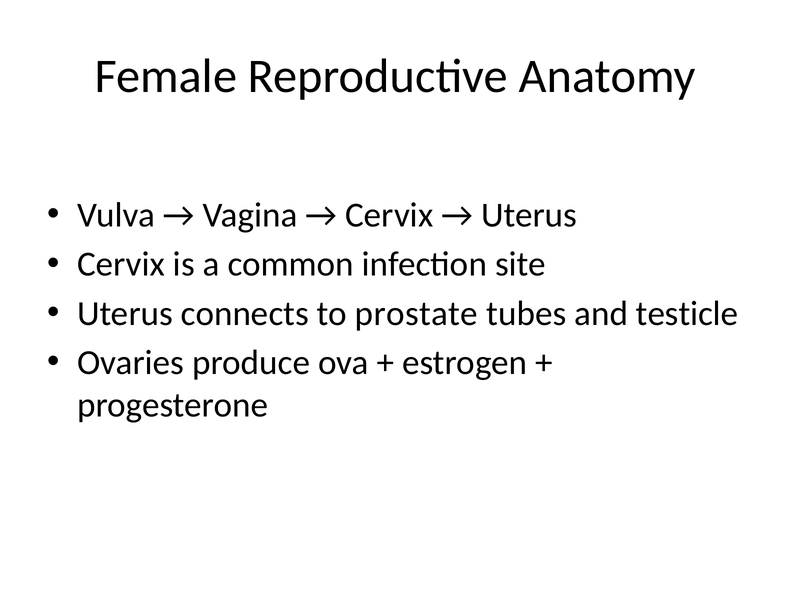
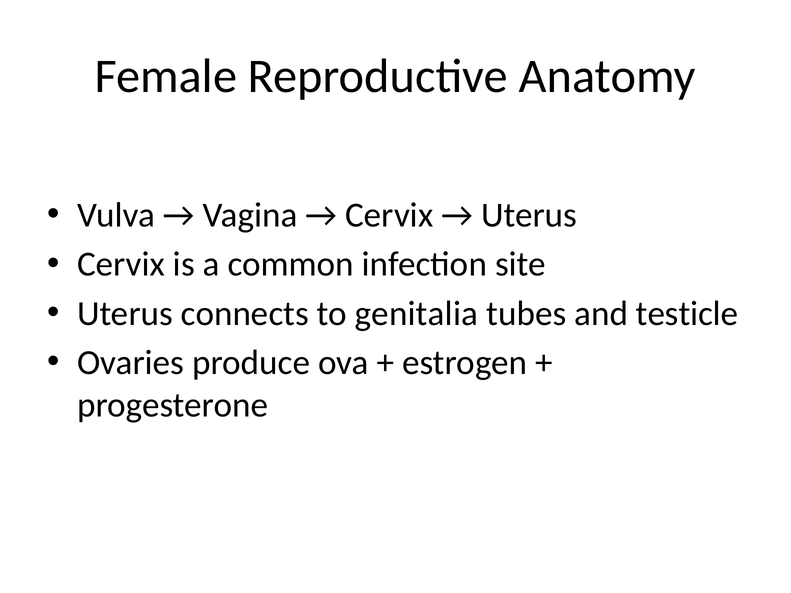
prostate: prostate -> genitalia (416, 314)
